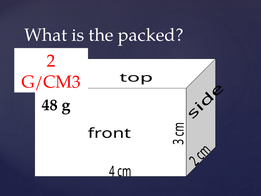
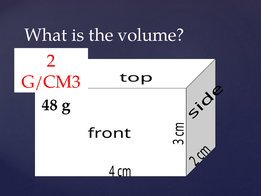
packed: packed -> volume (151, 35)
